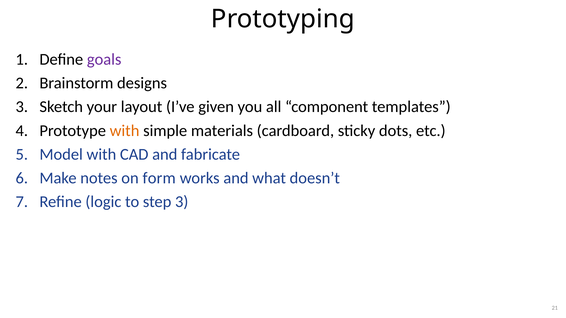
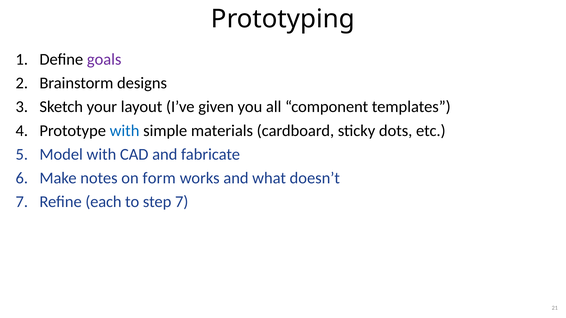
with colour: orange -> blue (125, 131)
logic: logic -> each (103, 202)
step 3: 3 -> 7 (182, 202)
